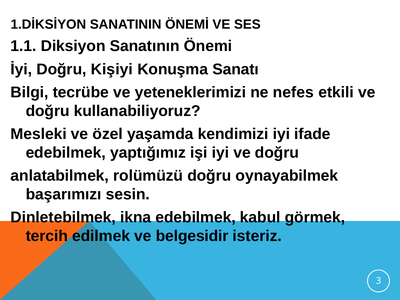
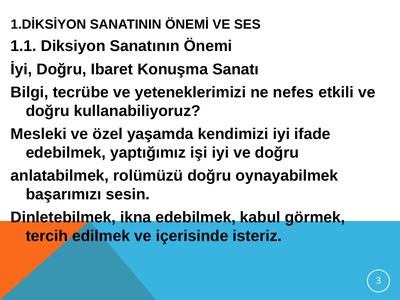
Kişiyi: Kişiyi -> Ibaret (112, 69)
belgesidir: belgesidir -> içerisinde (192, 236)
